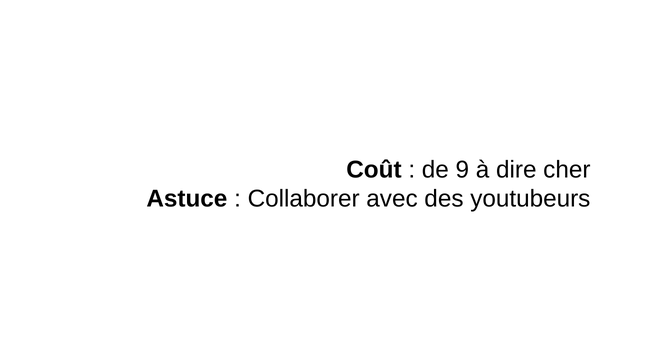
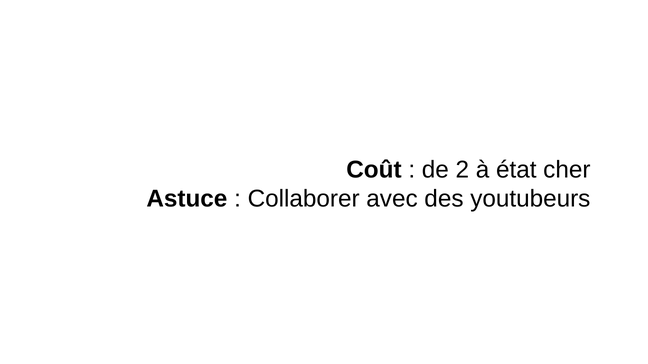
9: 9 -> 2 (462, 170)
dire: dire -> état (516, 170)
